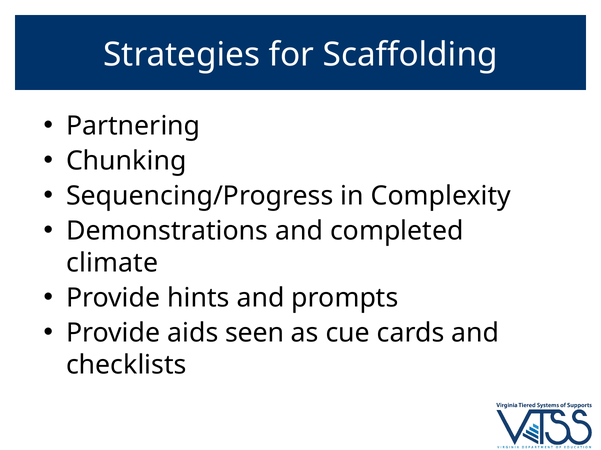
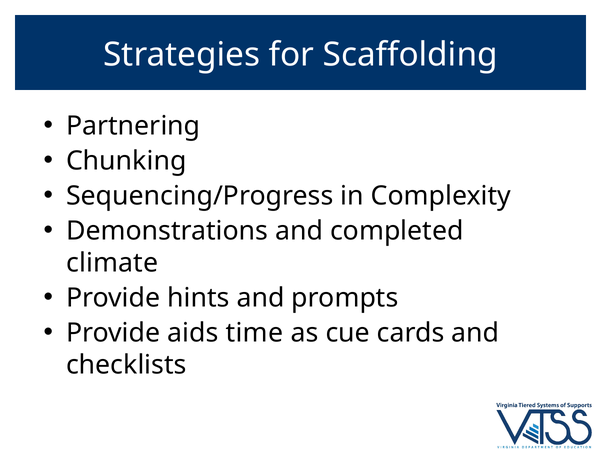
seen: seen -> time (254, 334)
